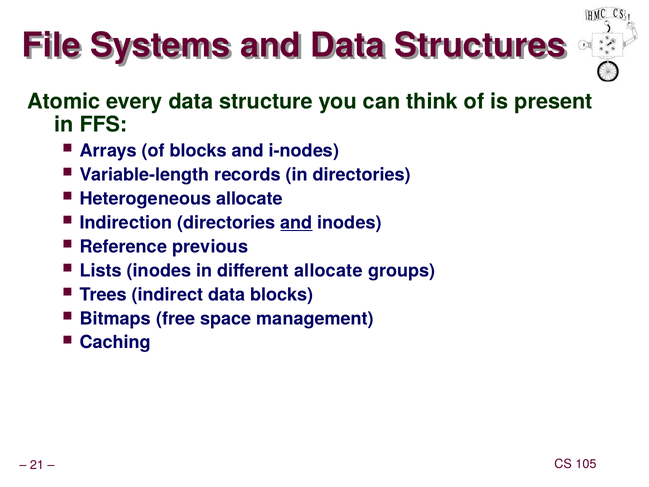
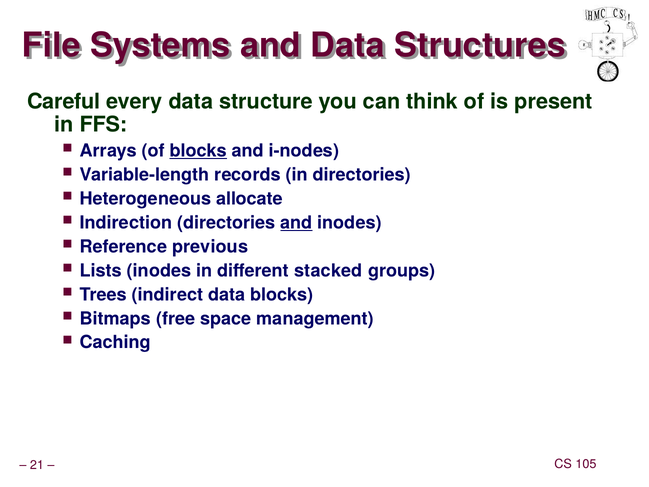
Atomic: Atomic -> Careful (64, 101)
blocks underline: none -> present (198, 151)
different allocate: allocate -> stacked (328, 270)
